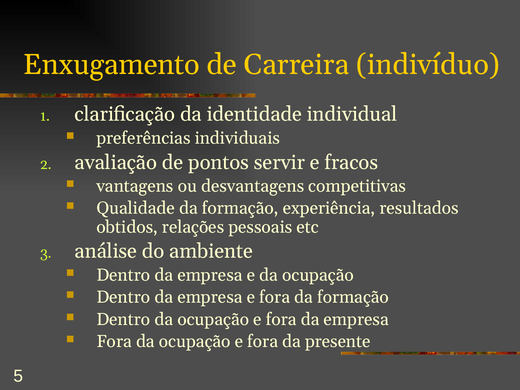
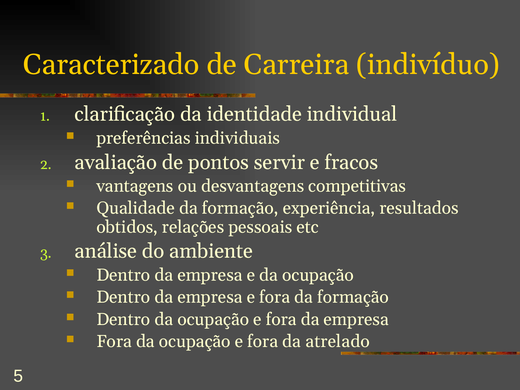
Enxugamento: Enxugamento -> Caracterizado (111, 65)
presente: presente -> atrelado (338, 342)
